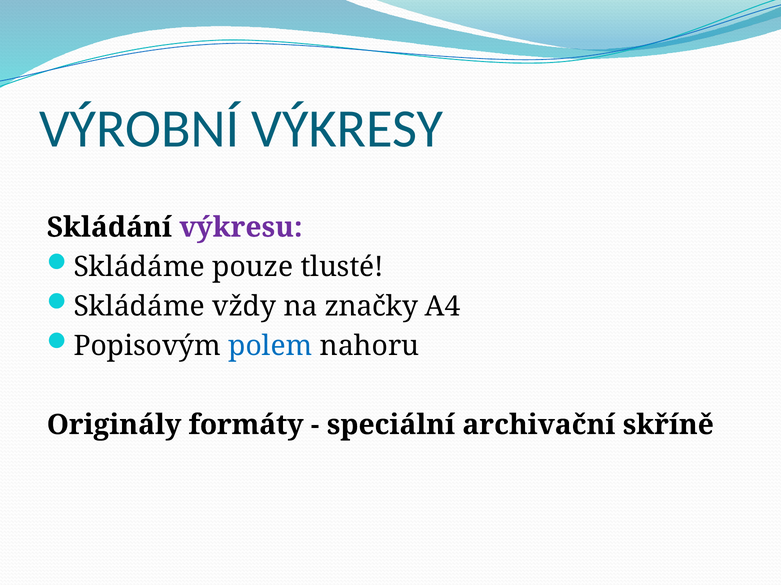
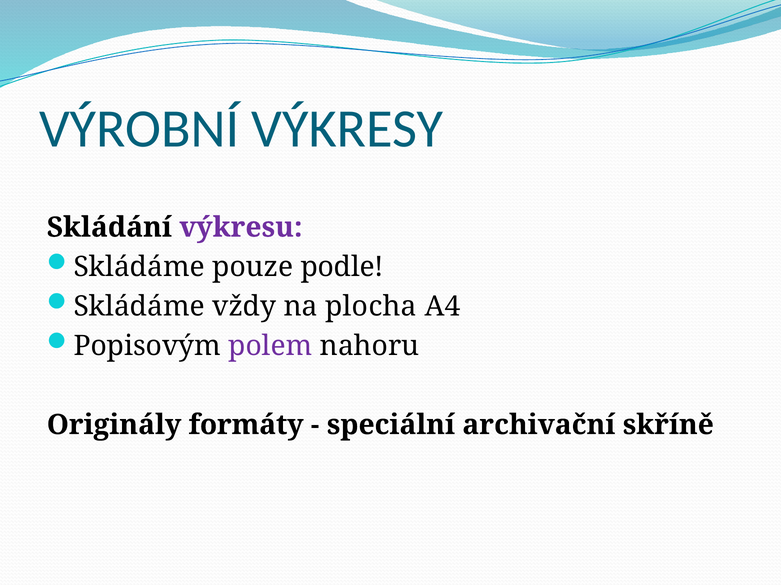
tlusté: tlusté -> podle (342, 267)
značky: značky -> plocha (371, 307)
polem colour: blue -> purple (270, 346)
